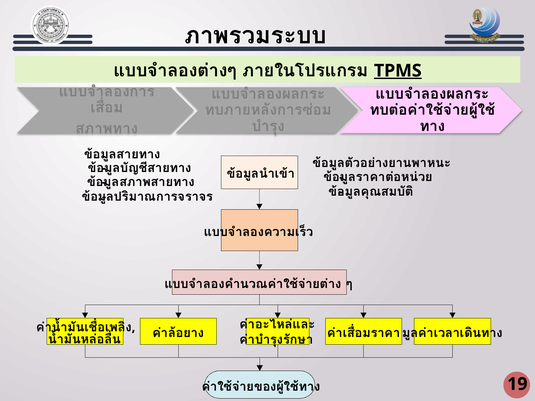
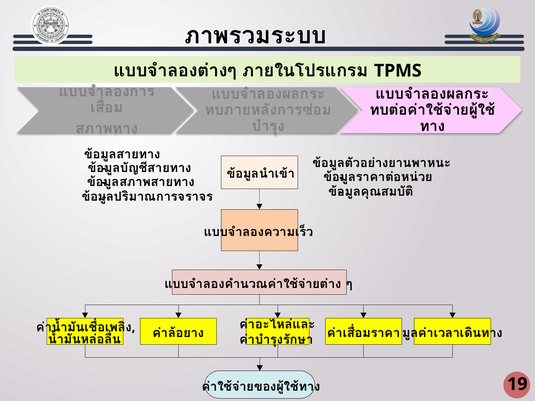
TPMS underline: present -> none (398, 71)
